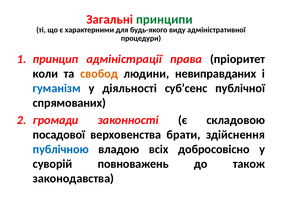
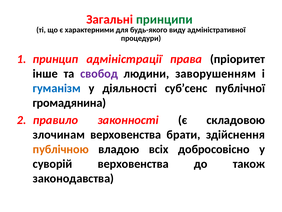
коли: коли -> інше (45, 73)
свобод colour: orange -> purple (99, 73)
невиправданих: невиправданих -> заворушенням (216, 73)
спрямованих: спрямованих -> громадянина (69, 103)
громади: громади -> правило (55, 120)
посадової: посадової -> злочинам (59, 134)
публічною colour: blue -> orange (61, 149)
суворій повноважень: повноважень -> верховенства (133, 163)
